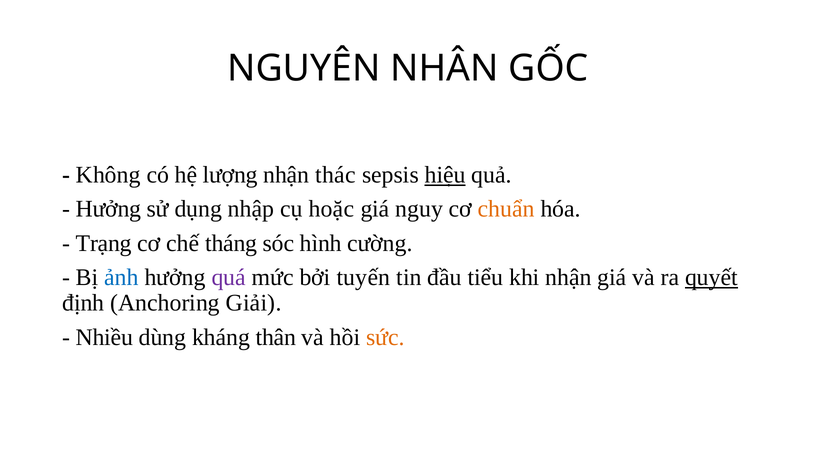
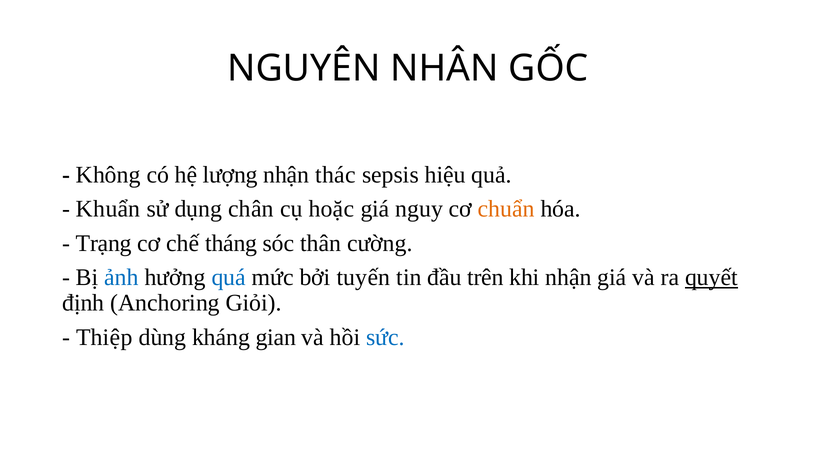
hiệu underline: present -> none (445, 175)
Hưởng: Hưởng -> Khuẩn (108, 209)
nhập: nhập -> chân (251, 209)
hình: hình -> thân (321, 243)
quá colour: purple -> blue (229, 277)
tiểu: tiểu -> trên (486, 277)
Giải: Giải -> Giỏi (254, 303)
Nhiều: Nhiều -> Thiệp (104, 337)
thân: thân -> gian (276, 337)
sức colour: orange -> blue (385, 337)
